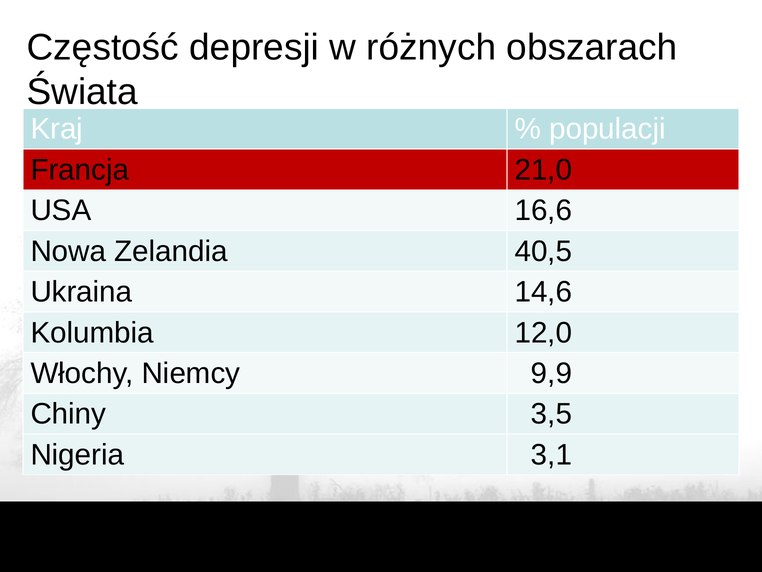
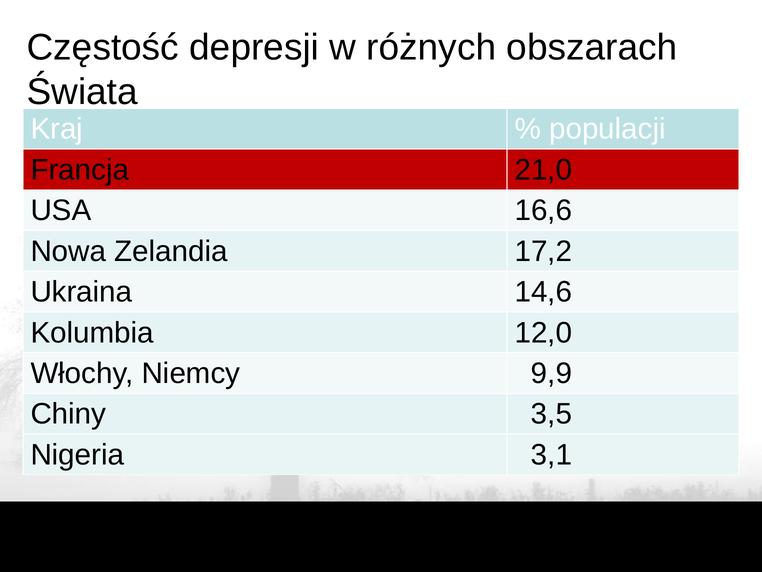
40,5: 40,5 -> 17,2 (543, 251)
